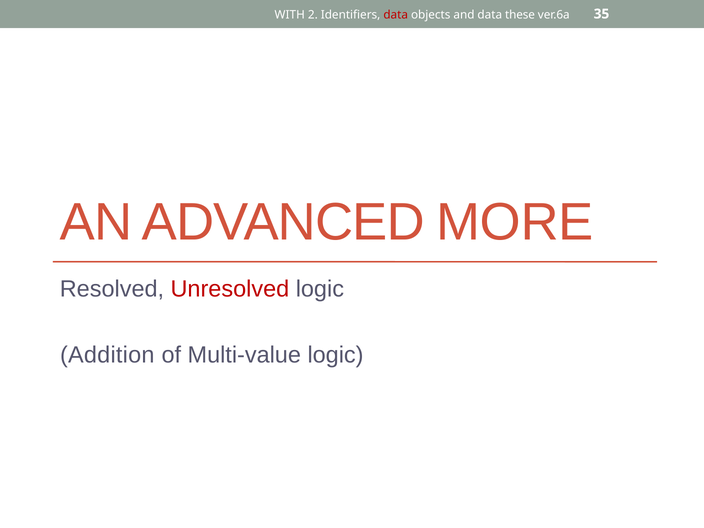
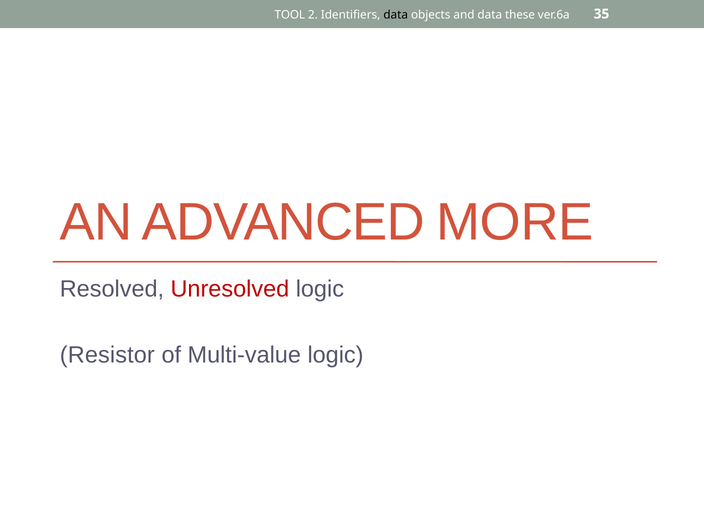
WITH: WITH -> TOOL (290, 15)
data colour: red -> black (396, 15)
Addition: Addition -> Resistor (107, 355)
